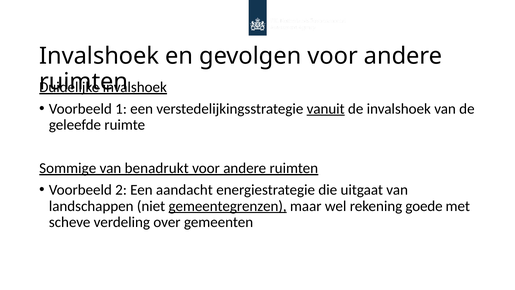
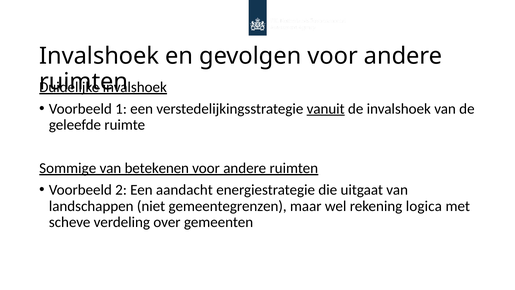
benadrukt: benadrukt -> betekenen (157, 168)
gemeentegrenzen underline: present -> none (228, 206)
goede: goede -> logica (424, 206)
